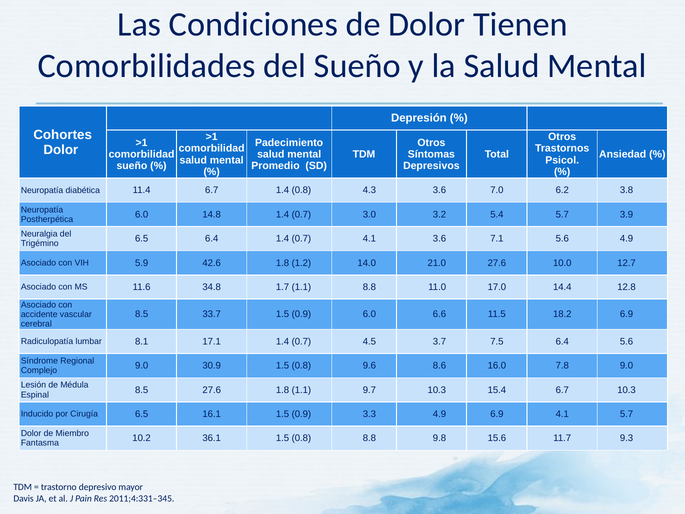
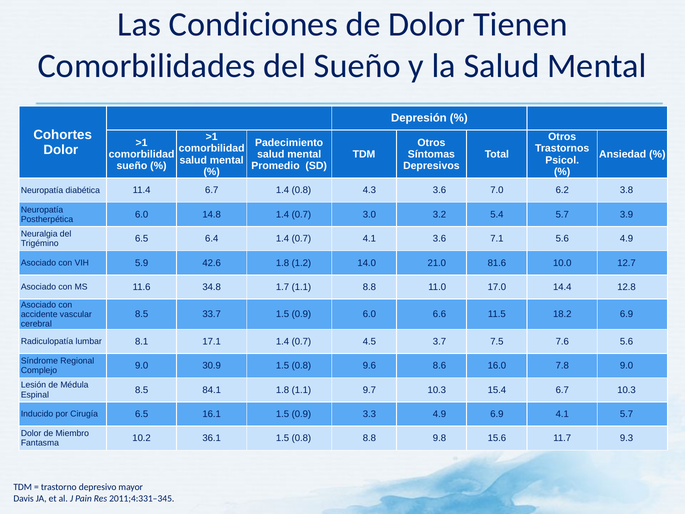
21.0 27.6: 27.6 -> 81.6 (497, 263)
7.5 6.4: 6.4 -> 7.6 (562, 341)
8.5 27.6: 27.6 -> 84.1 (212, 390)
